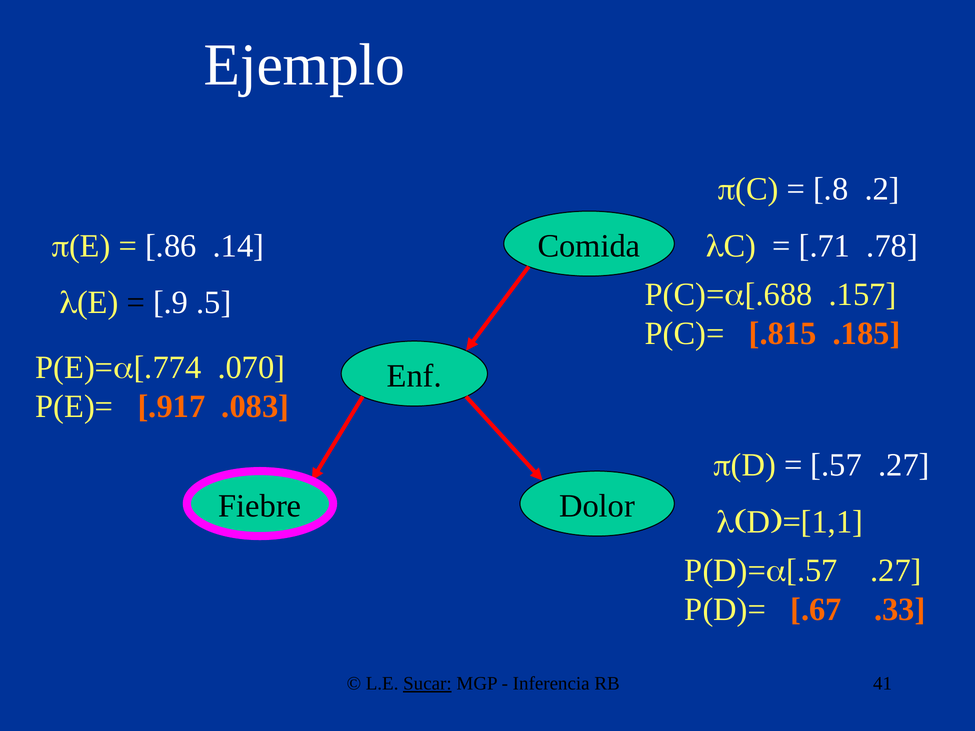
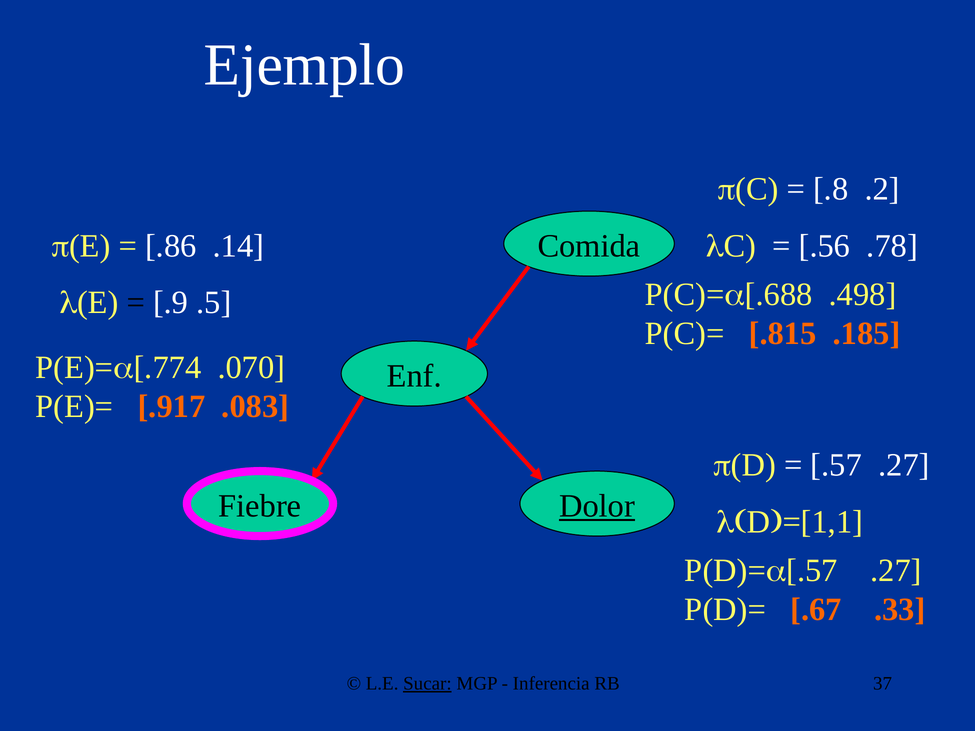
.71: .71 -> .56 (824, 246)
.157: .157 -> .498 (863, 295)
Dolor underline: none -> present (597, 506)
41: 41 -> 37 (883, 684)
